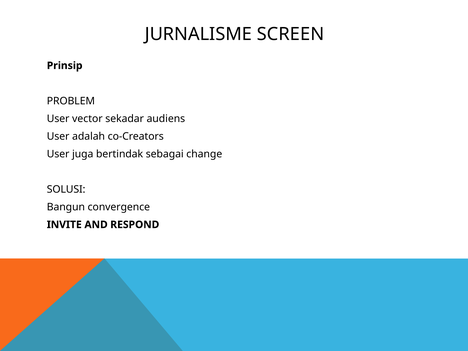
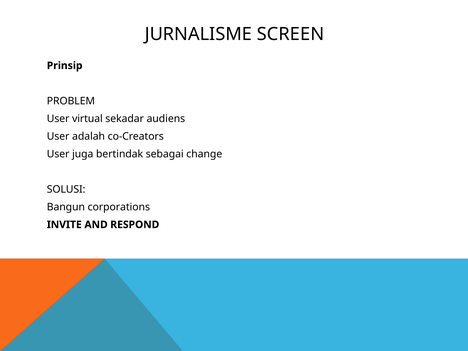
vector: vector -> virtual (87, 119)
convergence: convergence -> corporations (119, 207)
